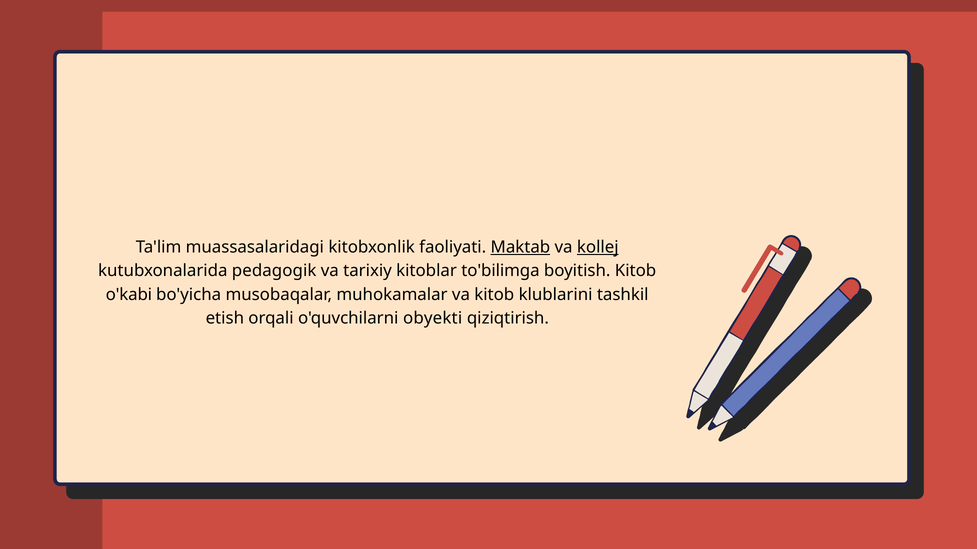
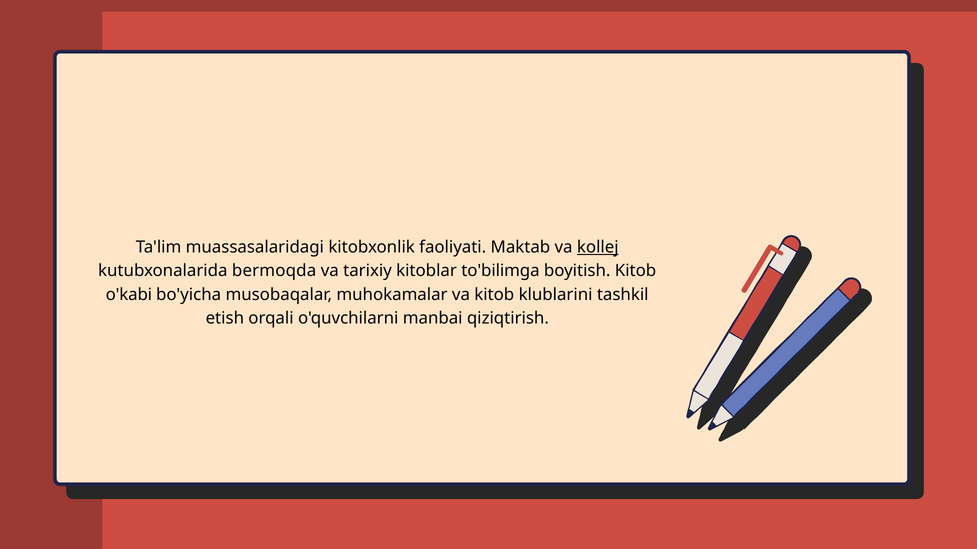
Maktab underline: present -> none (520, 248)
pedagogik: pedagogik -> bermoqda (274, 271)
obyekti: obyekti -> manbai (433, 318)
